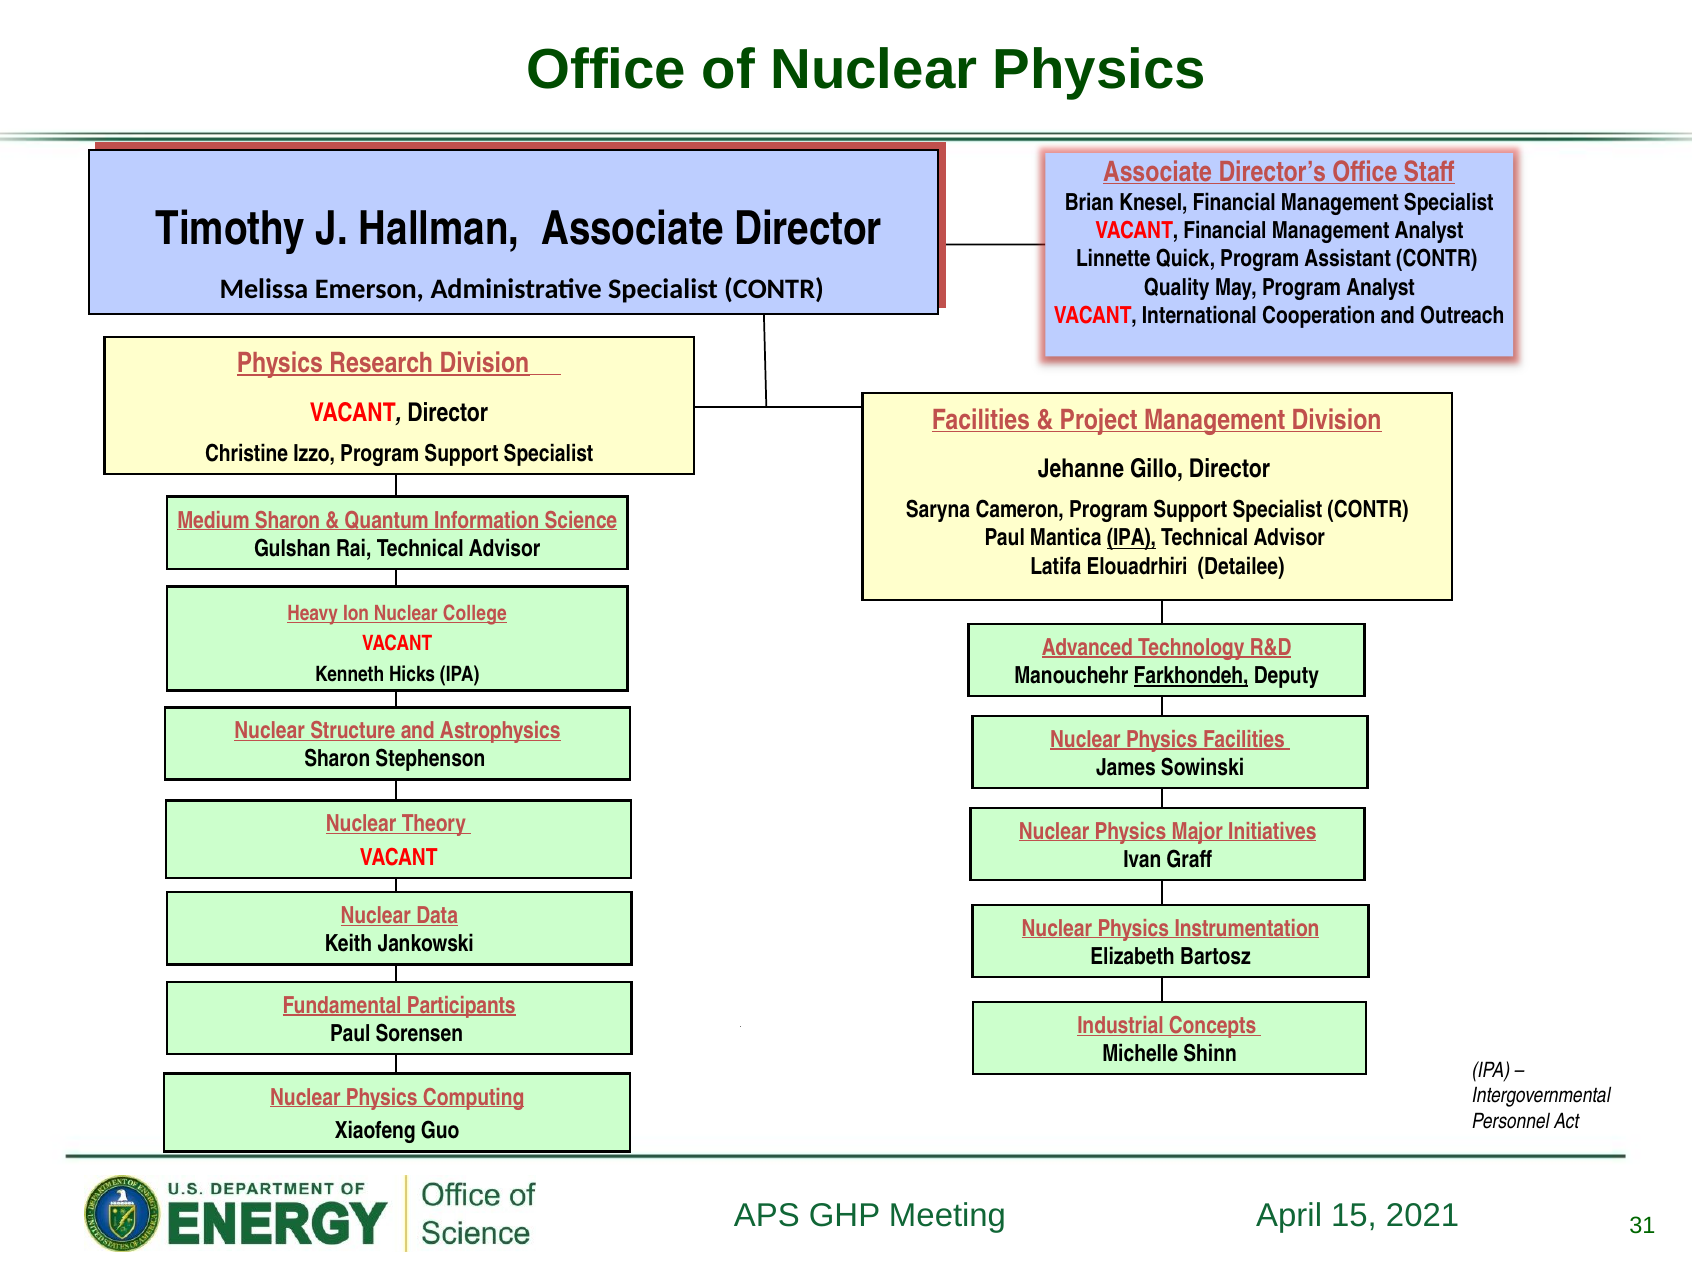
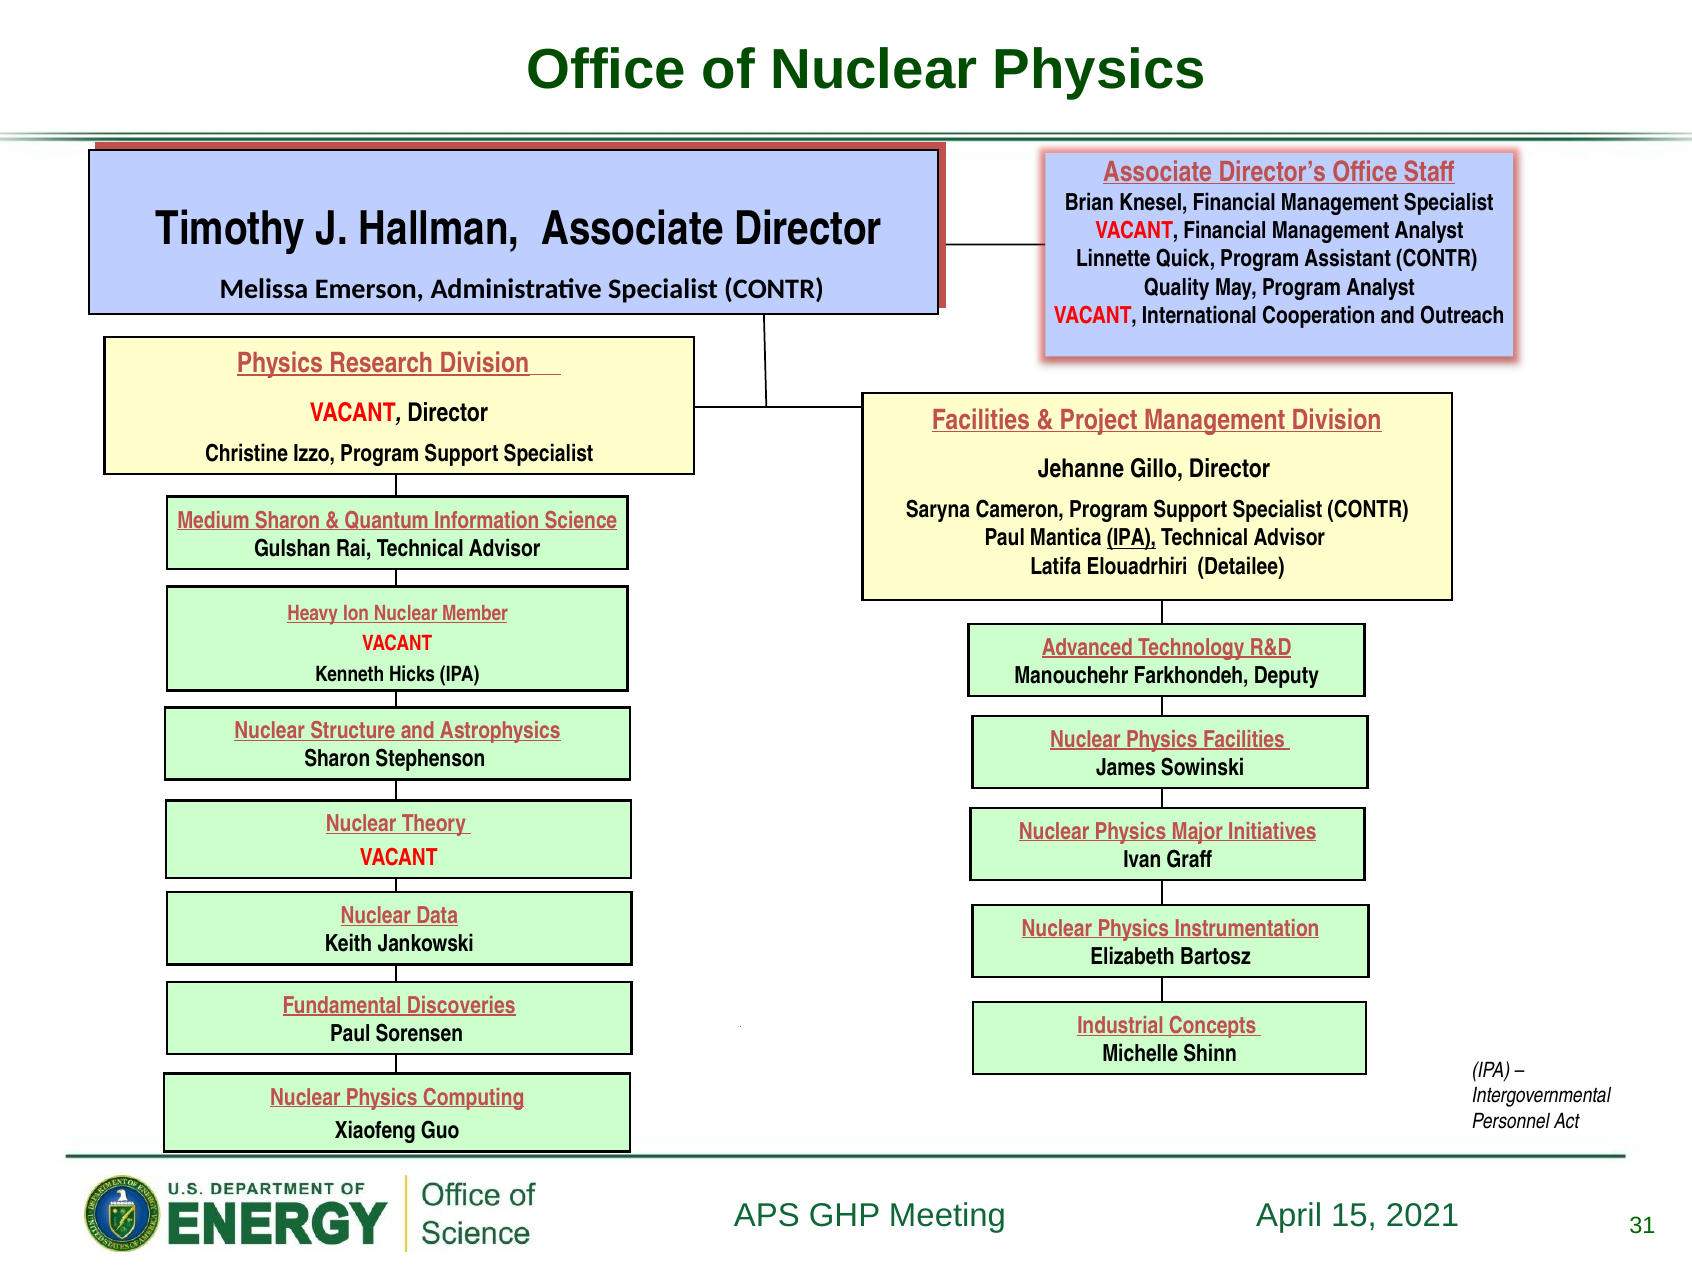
College: College -> Member (475, 613)
Farkhondeh underline: present -> none (1191, 676)
Participants: Participants -> Discoveries (461, 1006)
